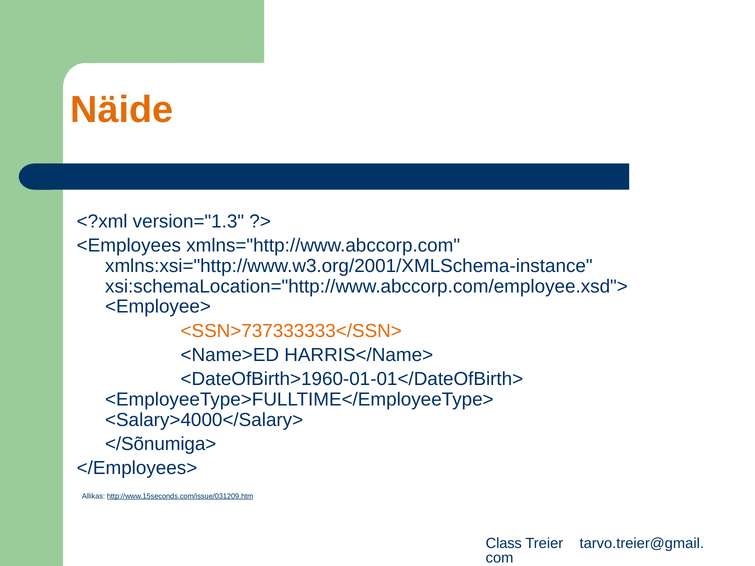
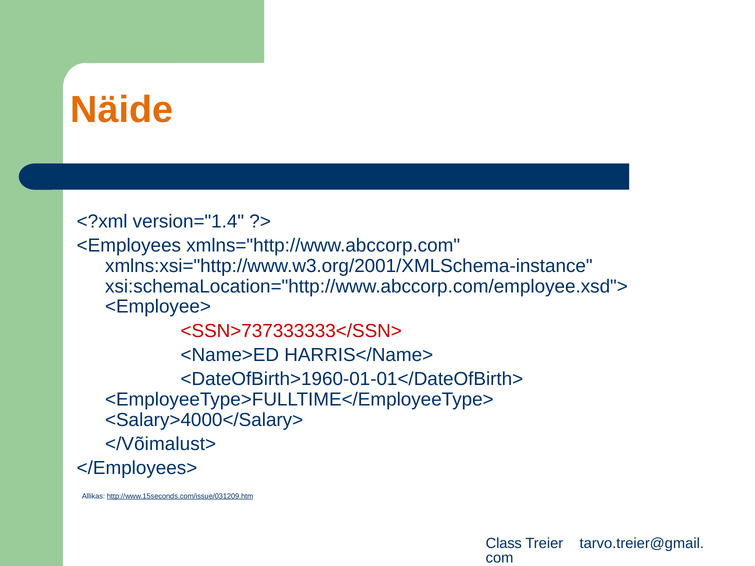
version="1.3: version="1.3 -> version="1.4 (188, 221)
<SSN>737333333</SSN> colour: orange -> red (291, 331)
</Sõnumiga>: </Sõnumiga> -> </Võimalust> (161, 444)
